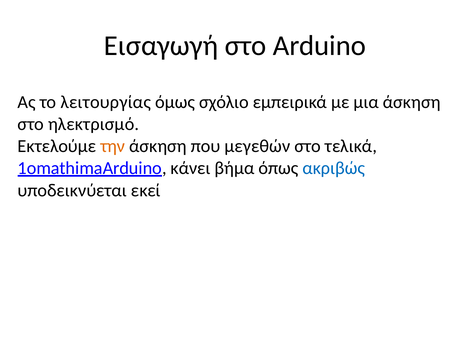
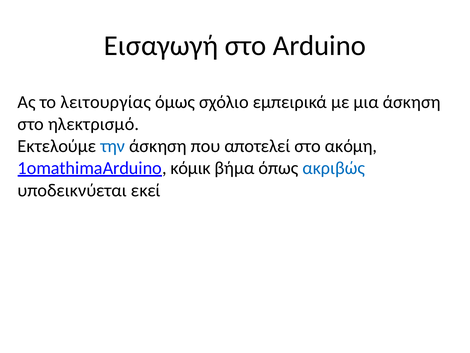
την colour: orange -> blue (113, 146)
μεγεθών: μεγεθών -> αποτελεί (257, 146)
τελικά: τελικά -> ακόμη (351, 146)
κάνει: κάνει -> κόμικ (191, 168)
